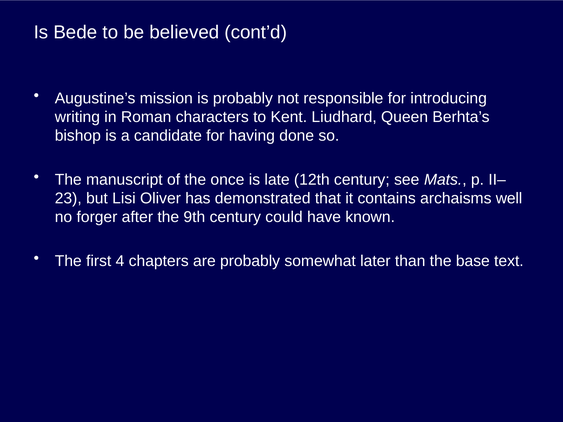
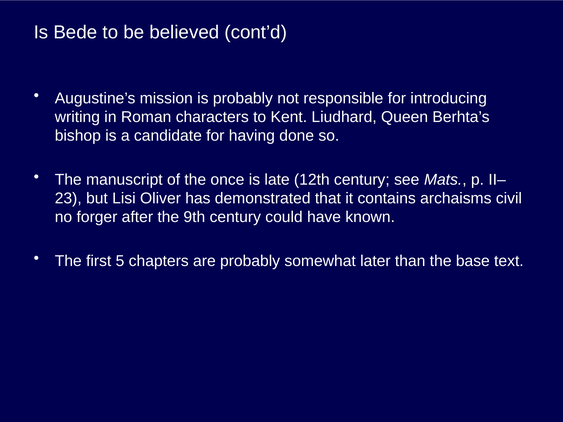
well: well -> civil (509, 198)
4: 4 -> 5 (120, 261)
